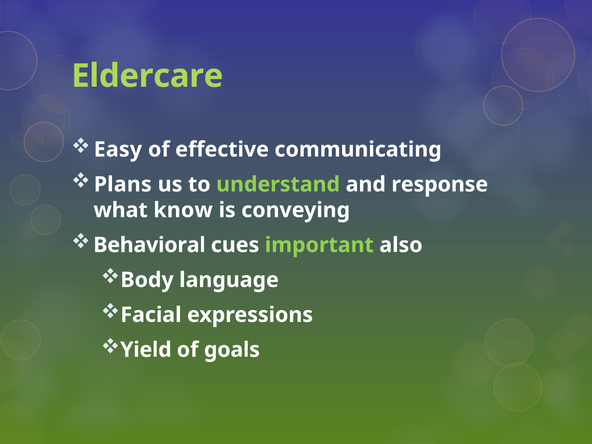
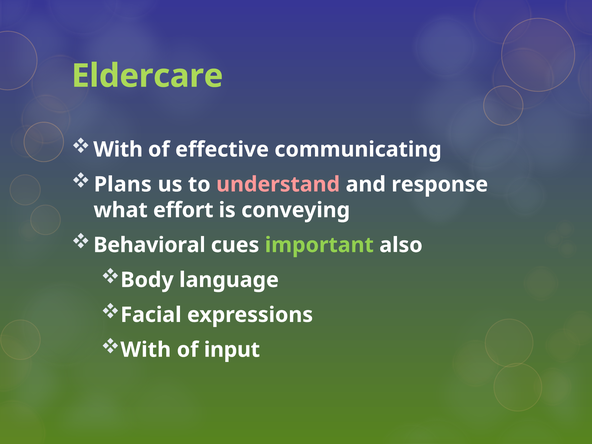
Easy: Easy -> With (118, 150)
understand colour: light green -> pink (278, 184)
know: know -> effort (183, 210)
Yield: Yield -> With (146, 350)
goals: goals -> input (232, 350)
